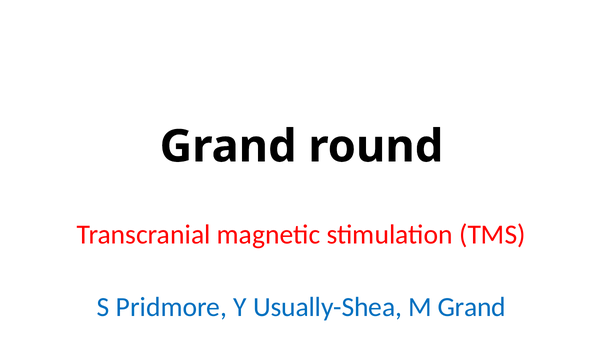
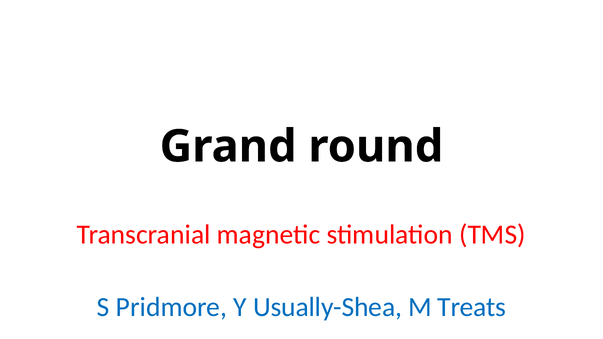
M Grand: Grand -> Treats (472, 307)
